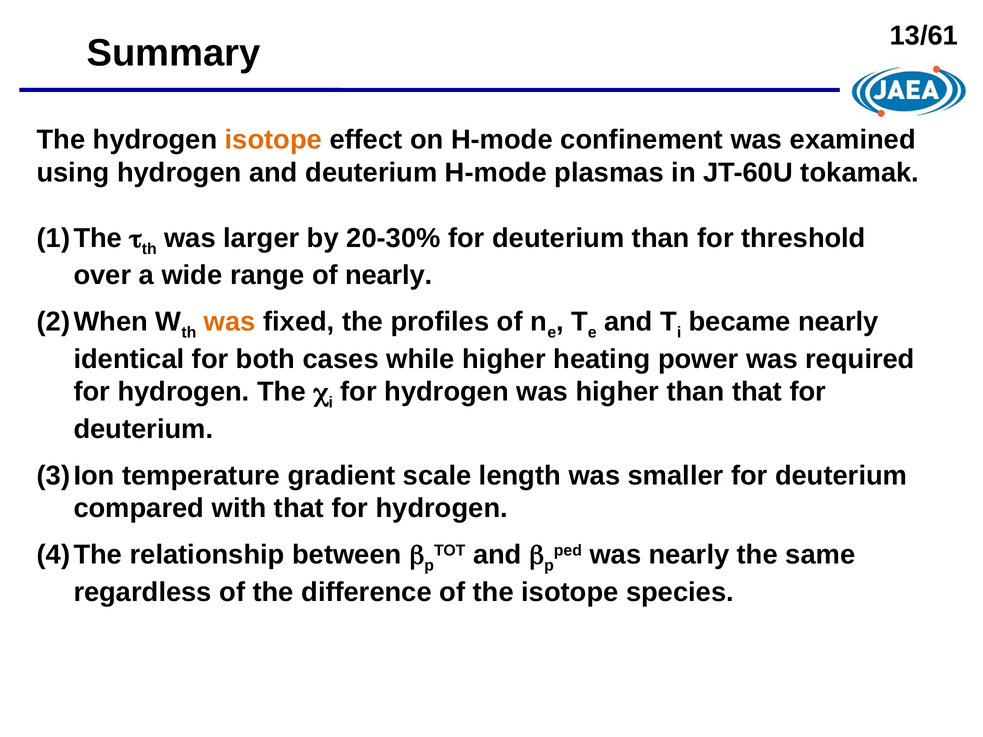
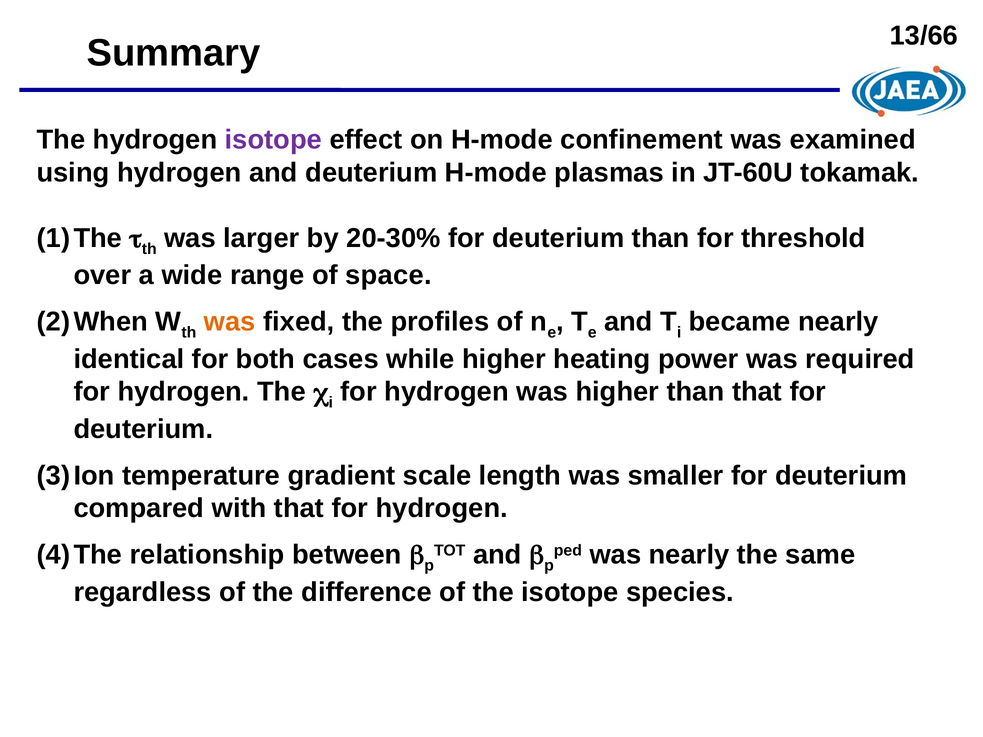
13/61: 13/61 -> 13/66 (924, 36)
isotope colour: orange -> purple (273, 140)
of nearly: nearly -> space (389, 276)
